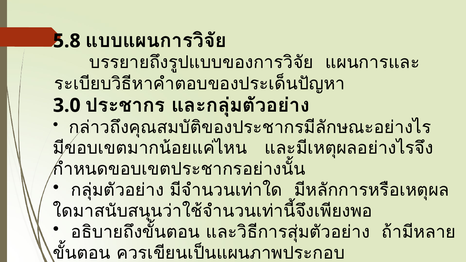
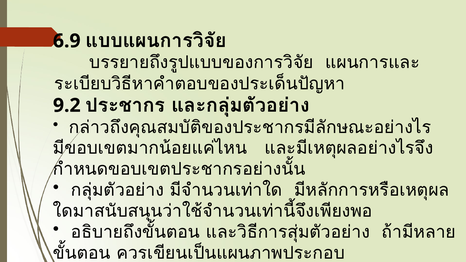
5.8: 5.8 -> 6.9 (67, 41)
3.0: 3.0 -> 9.2 (67, 105)
